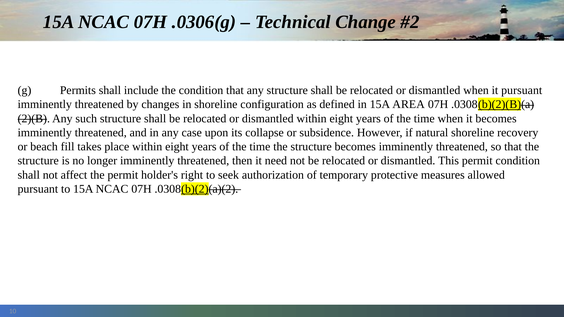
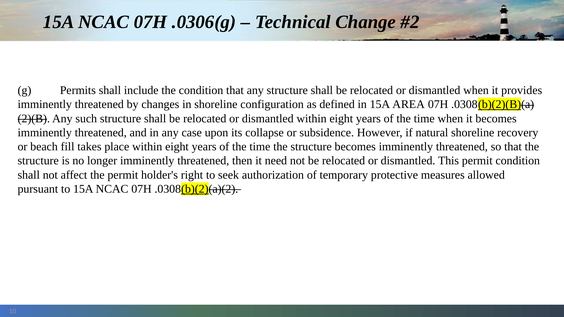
it pursuant: pursuant -> provides (522, 90)
